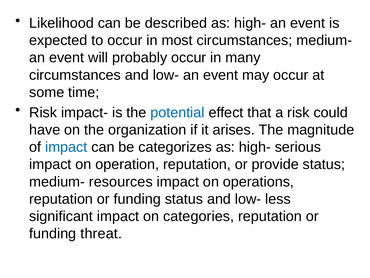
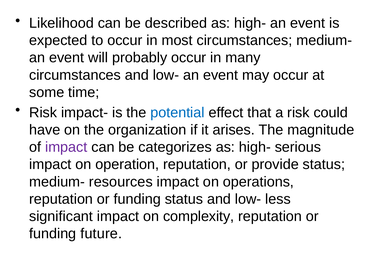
impact colour: blue -> purple (66, 147)
categories: categories -> complexity (199, 216)
threat: threat -> future (101, 233)
